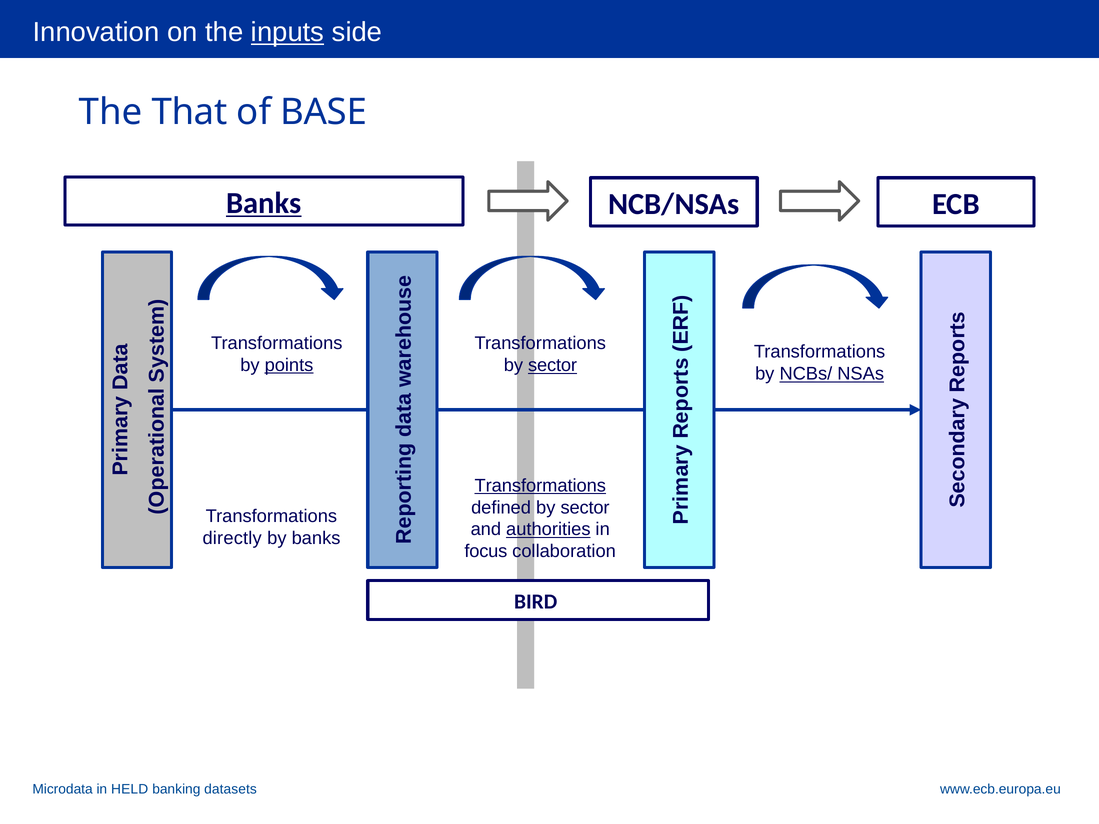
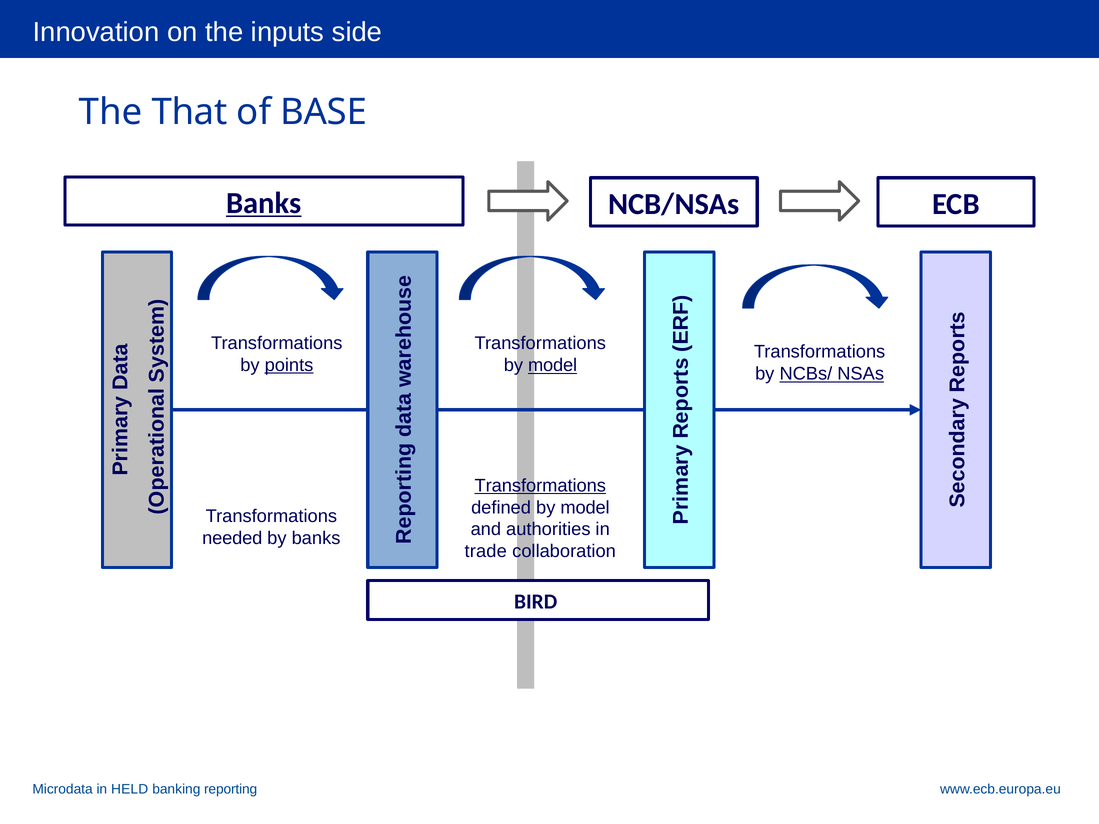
inputs underline: present -> none (288, 32)
sector: sector -> model (553, 365)
defined by sector: sector -> model (585, 508)
authorities underline: present -> none (548, 530)
directly: directly -> needed (232, 538)
focus: focus -> trade (486, 552)
datasets: datasets -> reporting (231, 789)
